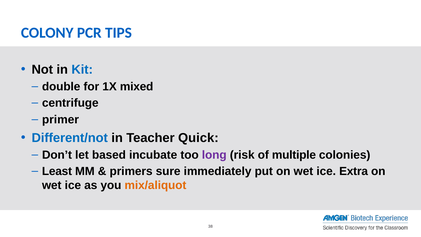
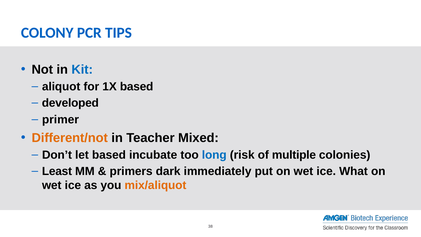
double: double -> aliquot (61, 87)
1X mixed: mixed -> based (137, 87)
centrifuge: centrifuge -> developed (70, 103)
Different/not colour: blue -> orange (70, 138)
Quick: Quick -> Mixed (198, 138)
long colour: purple -> blue (214, 155)
sure: sure -> dark (168, 171)
Extra: Extra -> What (353, 171)
